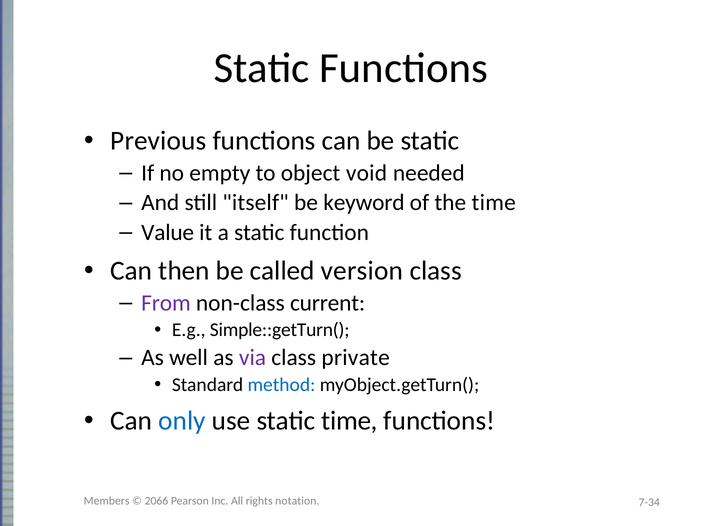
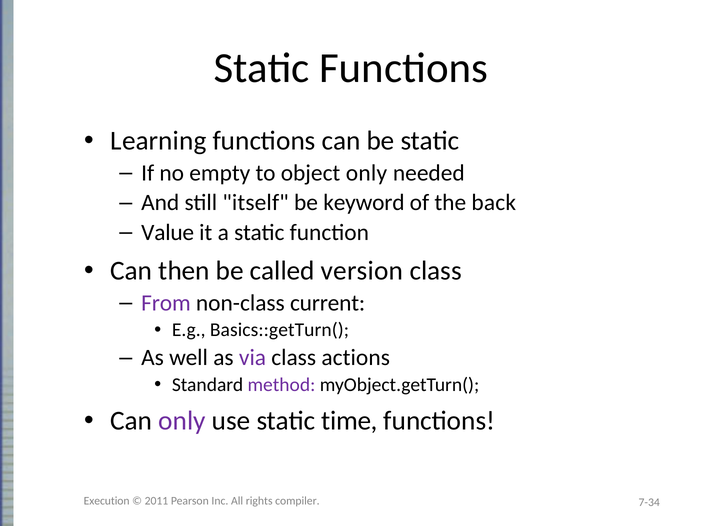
Previous: Previous -> Learning (158, 141)
object void: void -> only (366, 173)
the time: time -> back (494, 203)
Simple::getTurn(: Simple::getTurn( -> Basics::getTurn( (279, 330)
private: private -> actions (356, 358)
method colour: blue -> purple (281, 385)
only colour: blue -> purple (182, 421)
Members: Members -> Execution (107, 502)
2066: 2066 -> 2011 (156, 502)
notation: notation -> compiler (297, 502)
